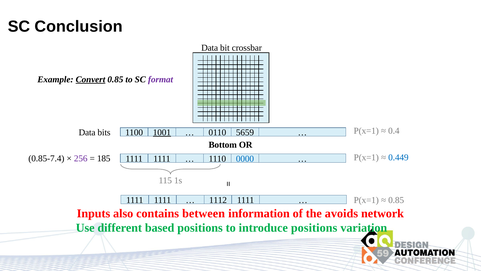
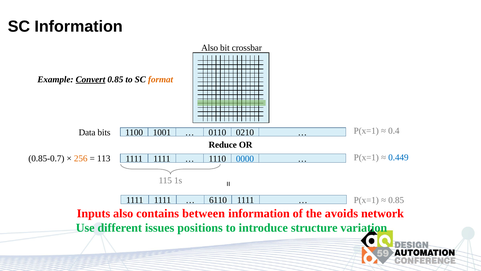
SC Conclusion: Conclusion -> Information (79, 27)
Data: Data -> Also (210, 48)
format colour: purple -> orange (161, 79)
1001 underline: present -> none (162, 132)
5659: 5659 -> 0210 (245, 132)
Bottom: Bottom -> Reduce (223, 145)
0.85-7.4: 0.85-7.4 -> 0.85-0.7 (46, 158)
256 colour: purple -> orange (81, 158)
185: 185 -> 113 (104, 158)
1112: 1112 -> 6110 (218, 200)
based: based -> issues (160, 227)
introduce positions: positions -> structure (314, 227)
